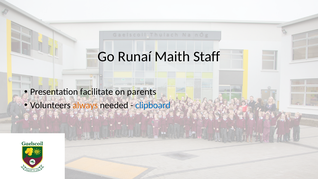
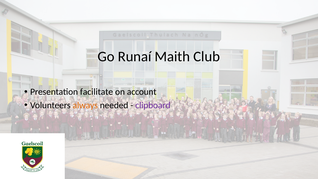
Staff: Staff -> Club (207, 57)
parents: parents -> account (142, 92)
clipboard colour: blue -> purple (153, 105)
